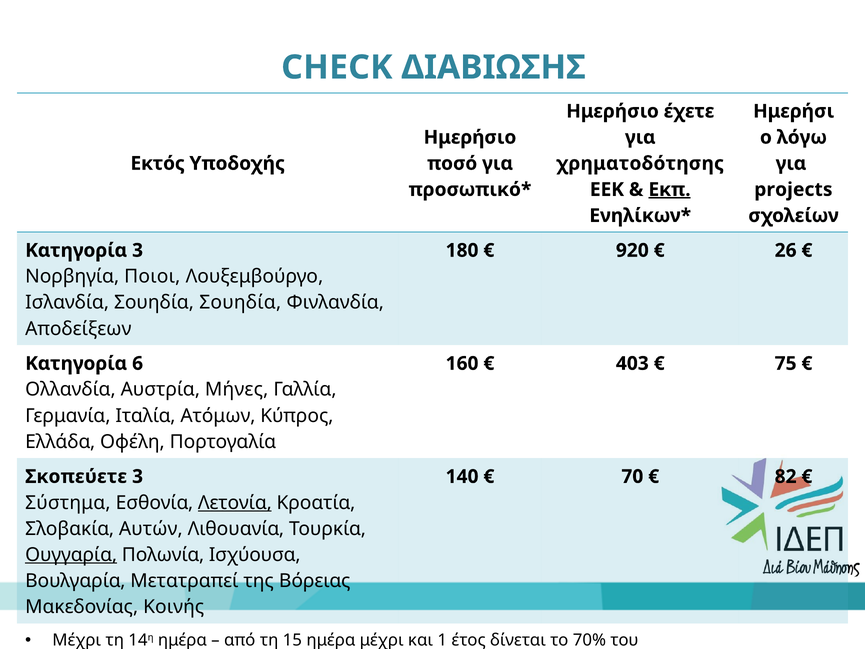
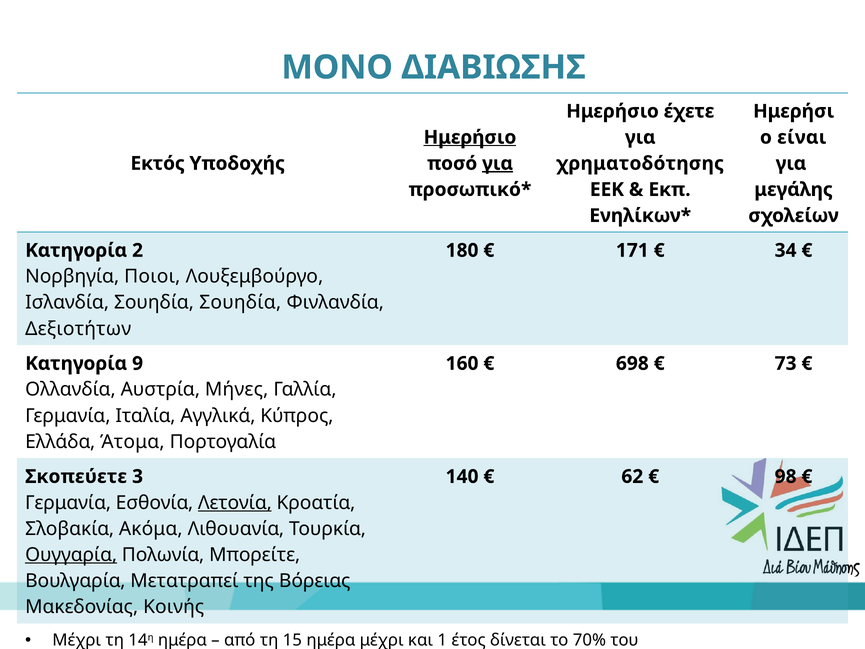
CHECK: CHECK -> MONO (337, 67)
Ημερήσιο underline: none -> present (470, 137)
λόγω: λόγω -> είναι (802, 137)
για underline: none -> present (498, 163)
Εκπ underline: present -> none (670, 189)
projects: projects -> μεγάλης (793, 189)
Κατηγορία 3: 3 -> 2 (138, 250)
920: 920 -> 171 (632, 250)
26: 26 -> 34 (786, 250)
Αποδείξεων: Αποδείξεων -> Δεξιοτήτων (78, 329)
6: 6 -> 9 (138, 363)
403: 403 -> 698 (632, 363)
75: 75 -> 73 (786, 363)
Ατόμων: Ατόμων -> Αγγλικά (218, 416)
Οφέλη: Οφέλη -> Άτομα (132, 442)
70: 70 -> 62 (632, 476)
82: 82 -> 98 (786, 476)
Σύστημα: Σύστημα -> Γερμανία (68, 502)
Αυτών: Αυτών -> Ακόμα (151, 529)
Ισχύουσα: Ισχύουσα -> Μπορείτε (255, 555)
